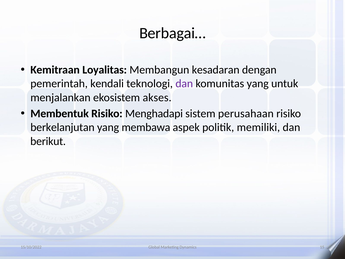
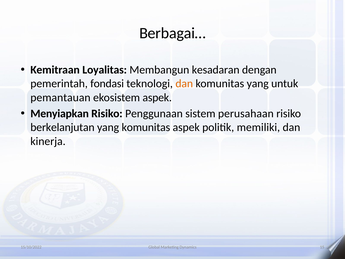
kendali: kendali -> fondasi (107, 84)
dan colour: purple -> orange (184, 84)
menjalankan: menjalankan -> pemantauan (60, 97)
ekosistem akses: akses -> aspek (157, 97)
Membentuk: Membentuk -> Menyiapkan (60, 114)
Menghadapi: Menghadapi -> Penggunaan (154, 114)
yang membawa: membawa -> komunitas (146, 127)
berikut: berikut -> kinerja (48, 141)
